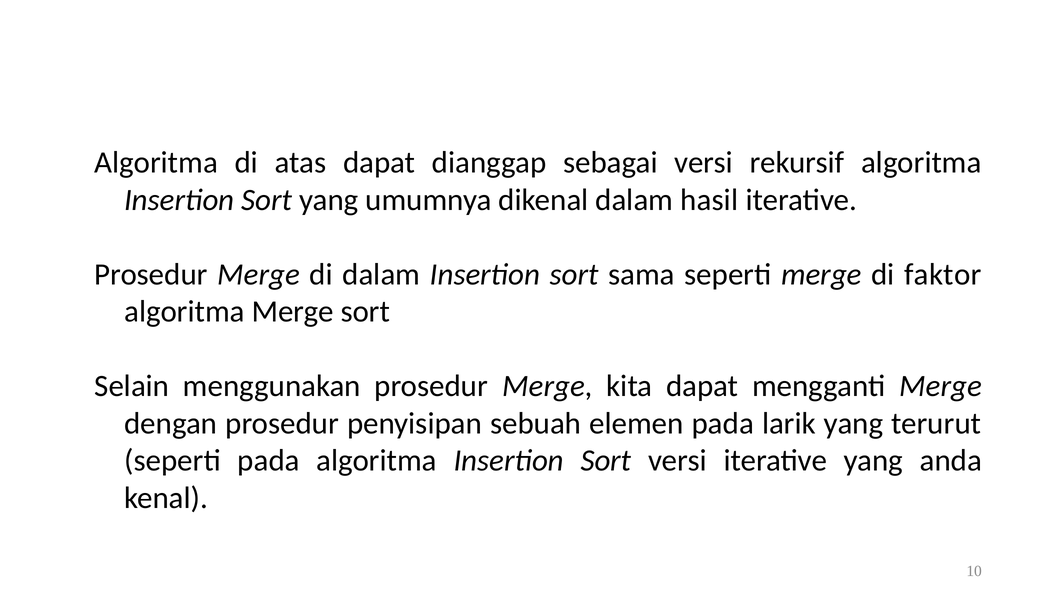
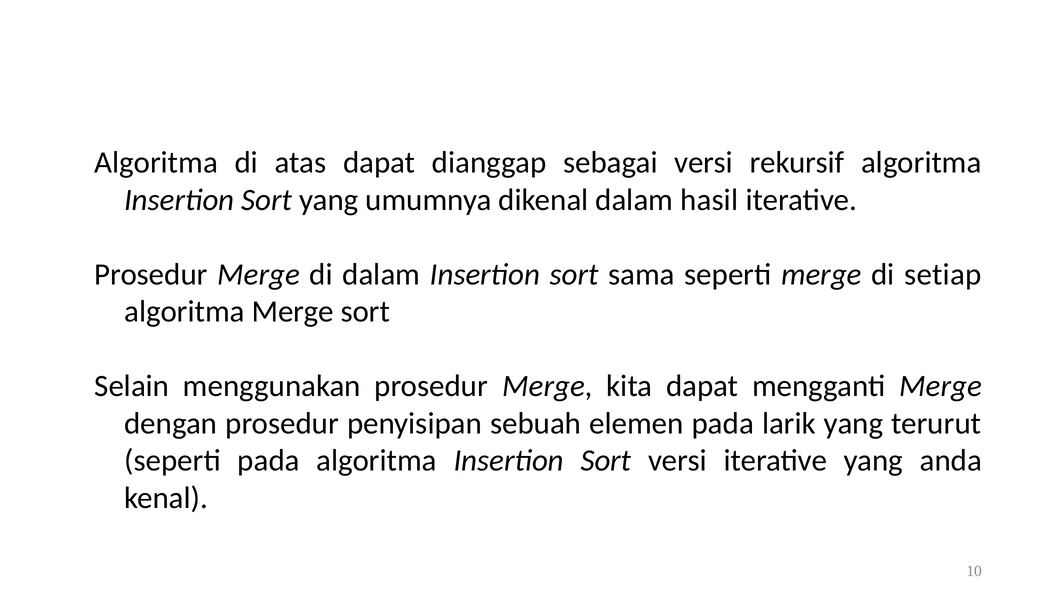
faktor: faktor -> setiap (943, 274)
